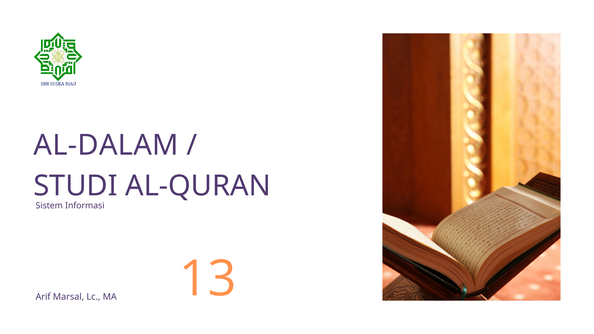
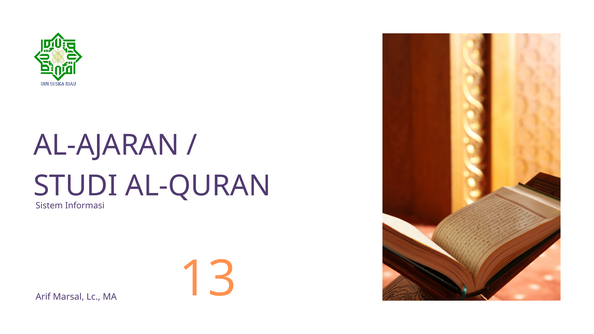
AL-DALAM: AL-DALAM -> AL-AJARAN (106, 145)
